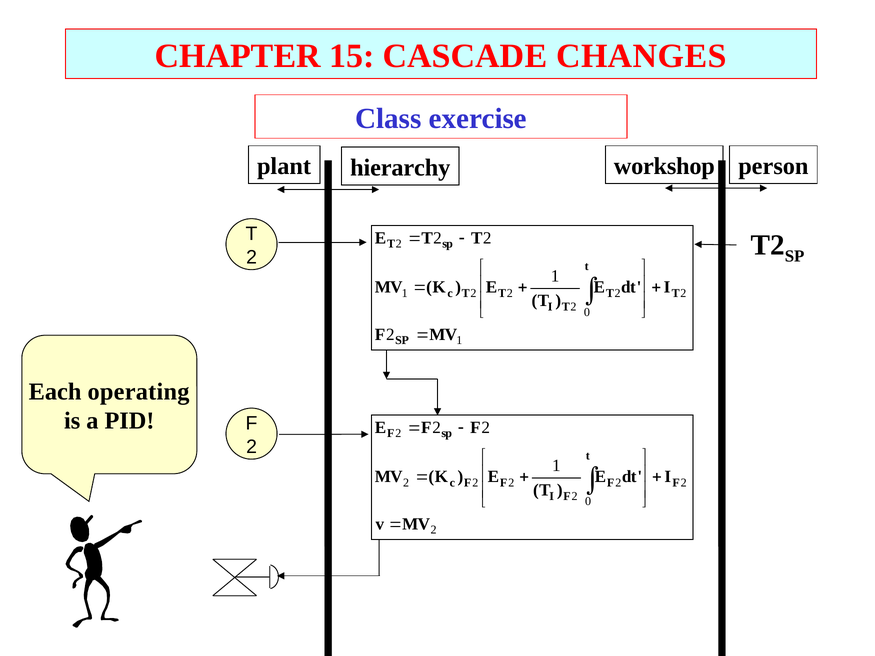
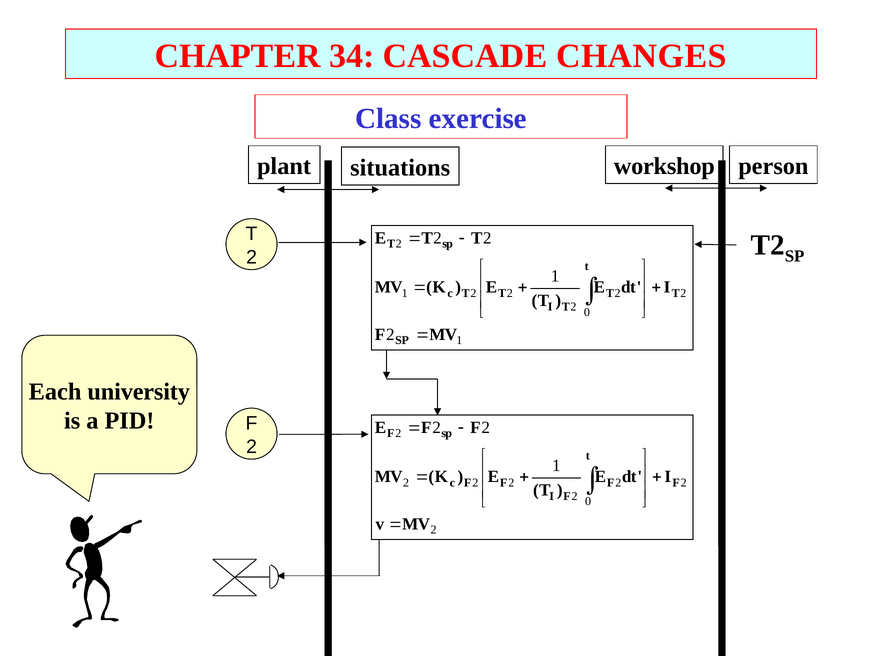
15: 15 -> 34 (352, 56)
hierarchy: hierarchy -> situations (400, 168)
operating: operating -> university (139, 392)
